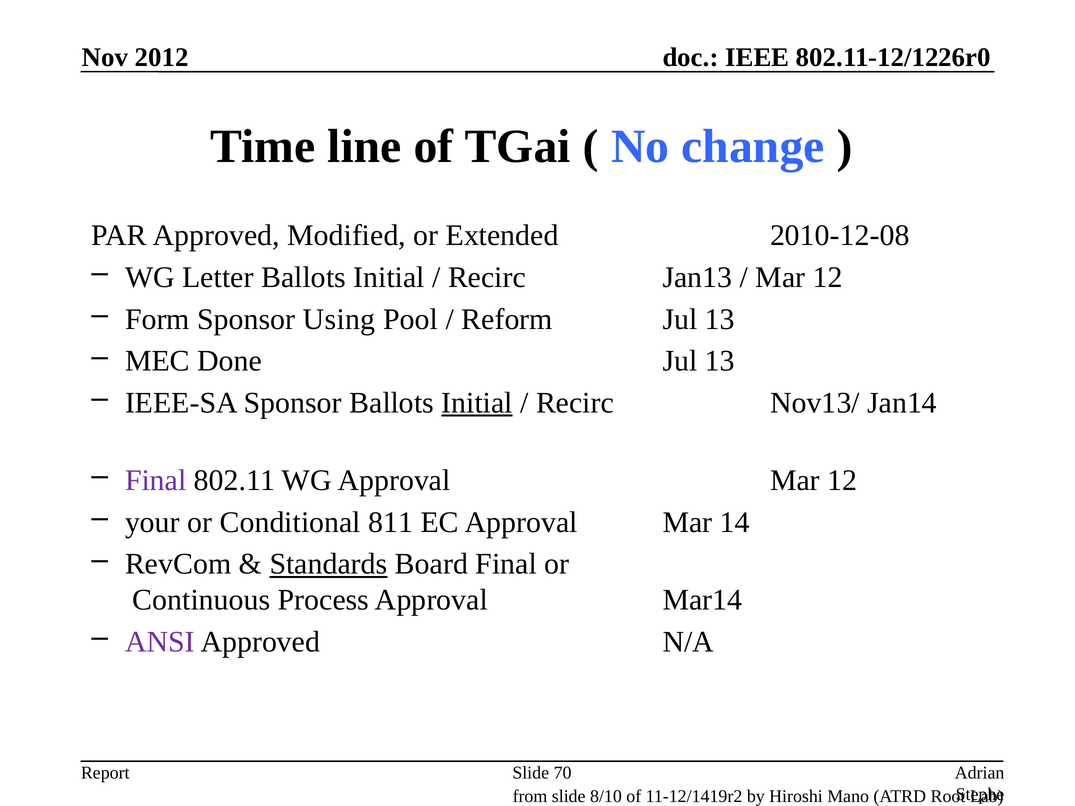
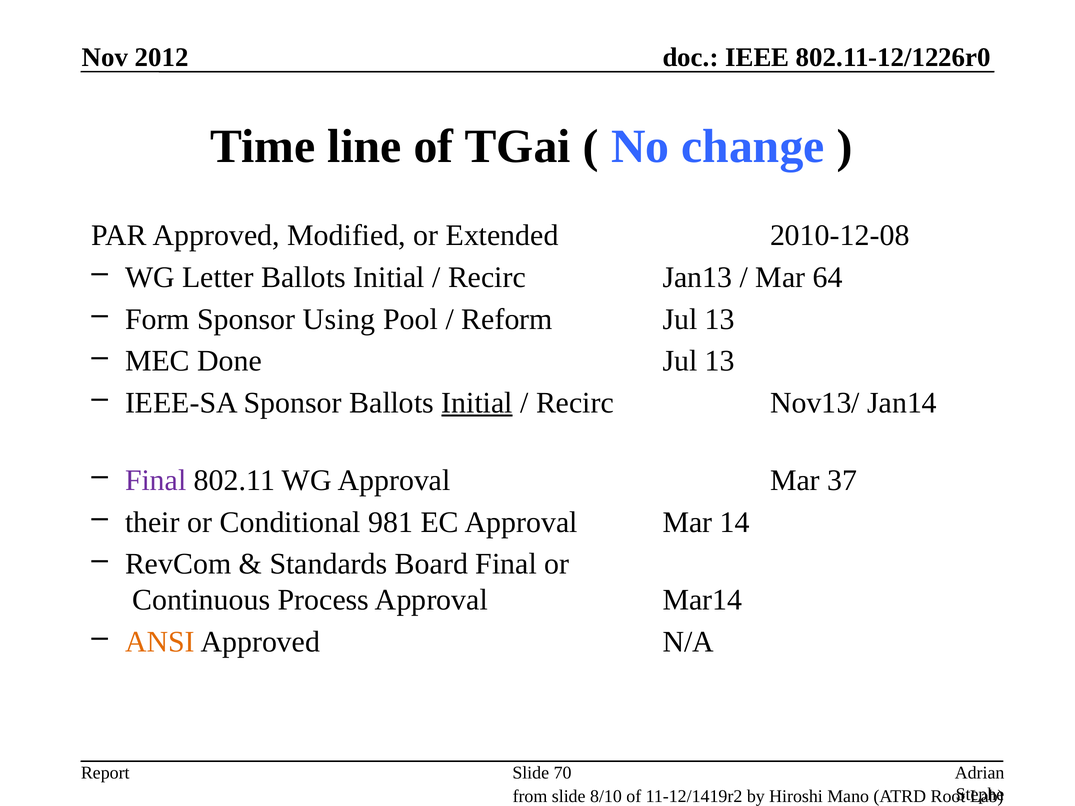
12: 12 -> 64 (828, 277)
Approval Mar 12: 12 -> 37 (842, 481)
your: your -> their (152, 522)
811: 811 -> 981 (391, 522)
Standards underline: present -> none (328, 564)
ANSI colour: purple -> orange (160, 642)
